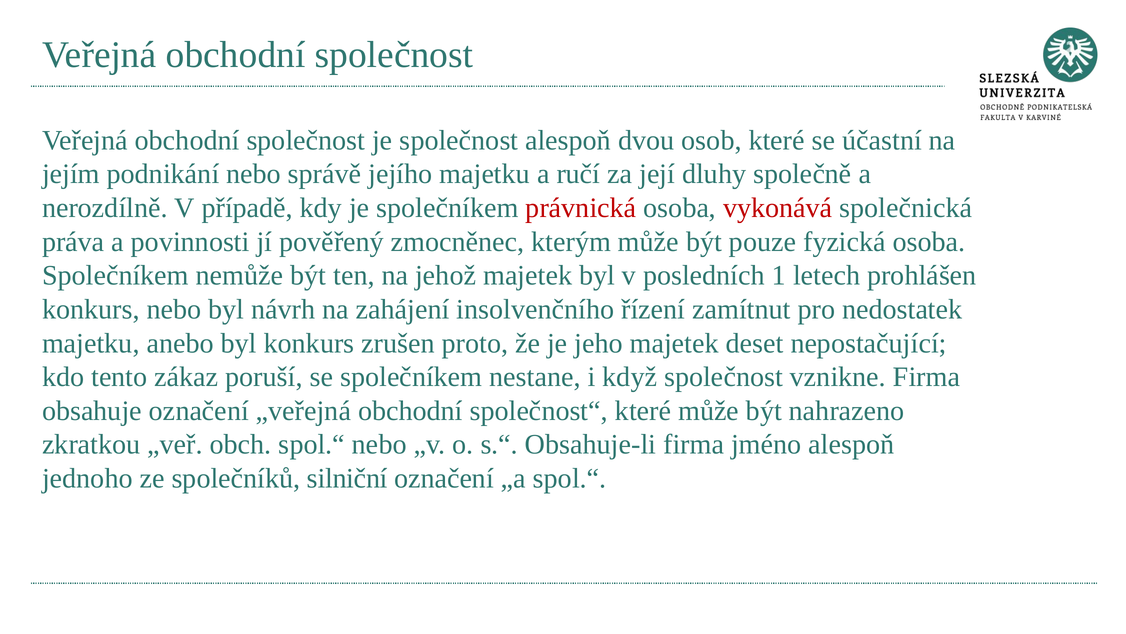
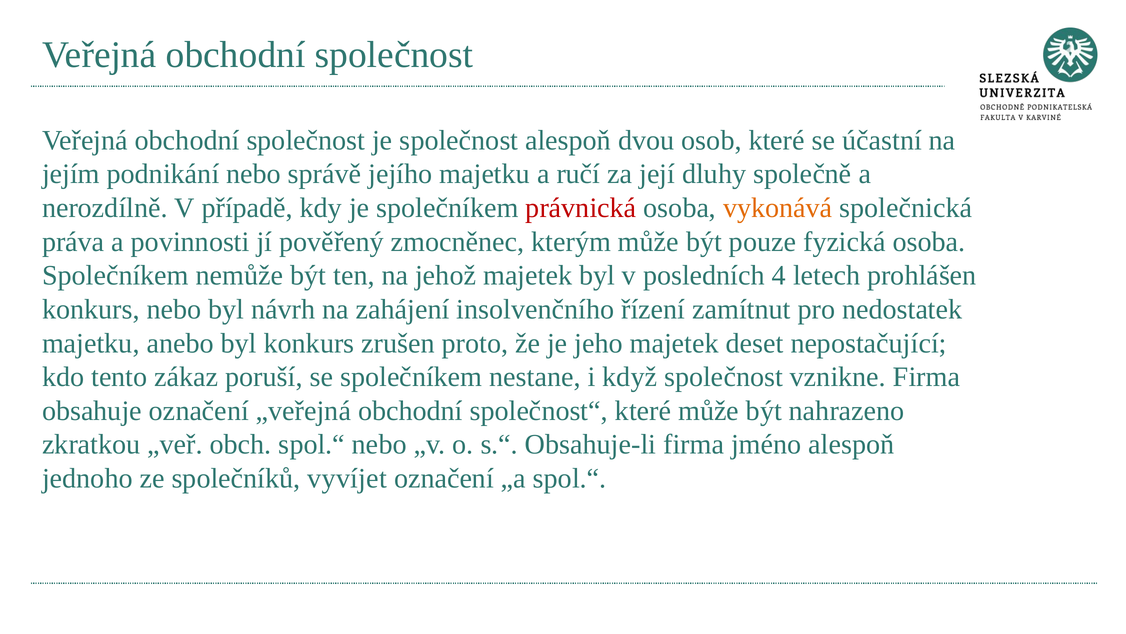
vykonává colour: red -> orange (778, 208)
1: 1 -> 4 (779, 275)
silniční: silniční -> vyvíjet (347, 478)
